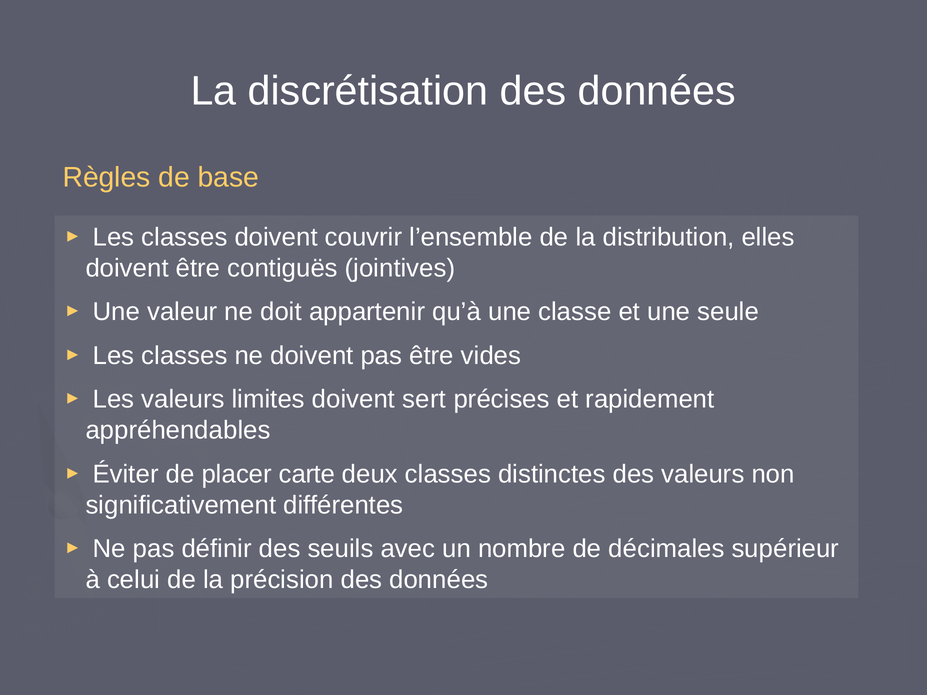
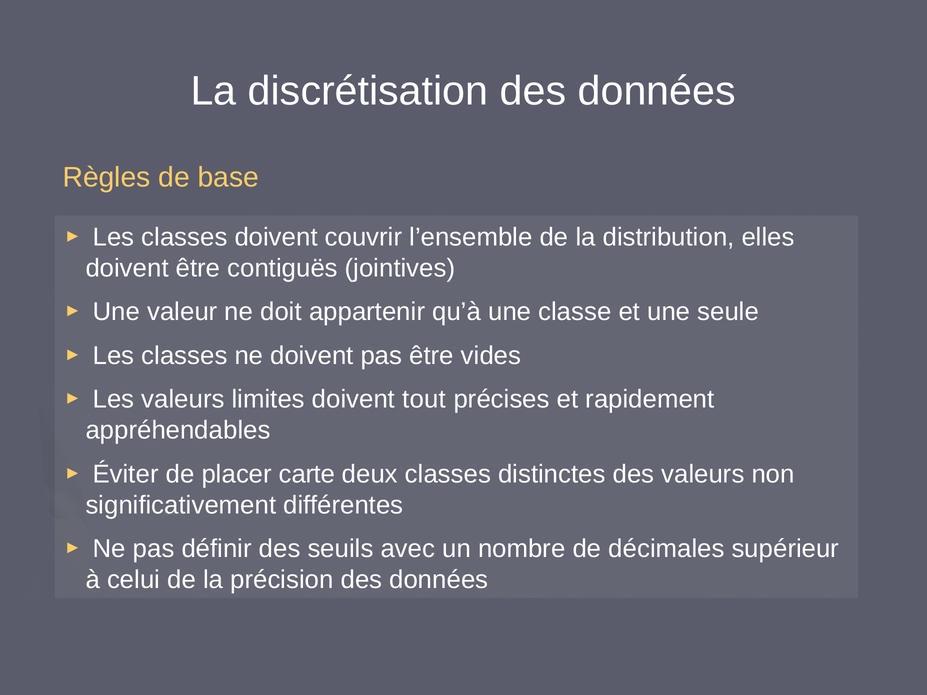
sert: sert -> tout (424, 400)
